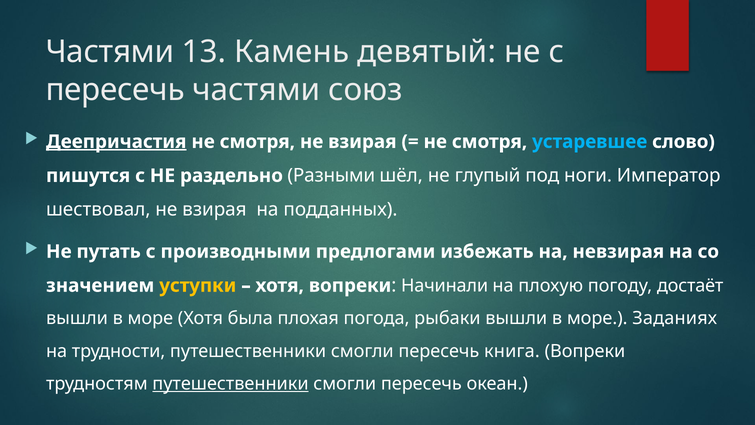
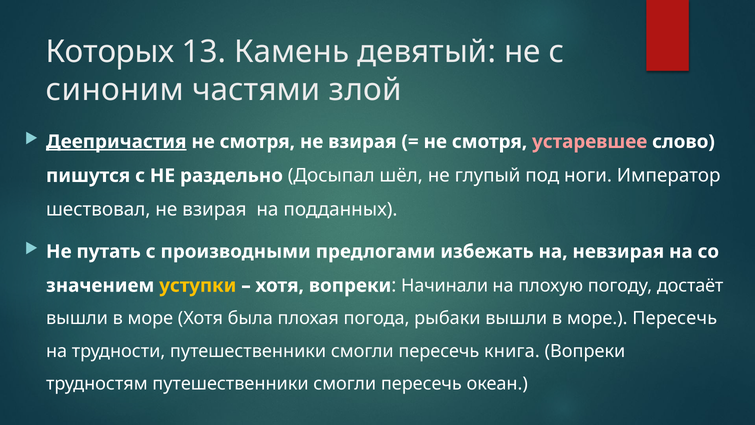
Частями: Частями -> Которых (110, 52)
пересечь: пересечь -> синоним (115, 90)
союз: союз -> злой (365, 90)
устаревшее colour: light blue -> pink (590, 142)
Разными: Разными -> Досыпал (331, 176)
море Заданиях: Заданиях -> Пересечь (675, 318)
путешественники underline: present -> none (230, 383)
